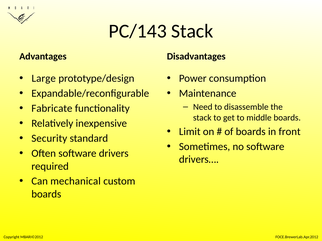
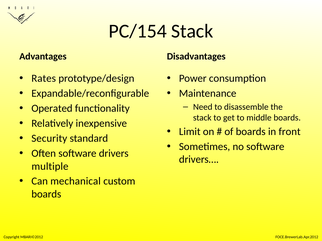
PC/143: PC/143 -> PC/154 (138, 31)
Large: Large -> Rates (44, 79)
Fabricate: Fabricate -> Operated (52, 109)
required: required -> multiple (50, 167)
